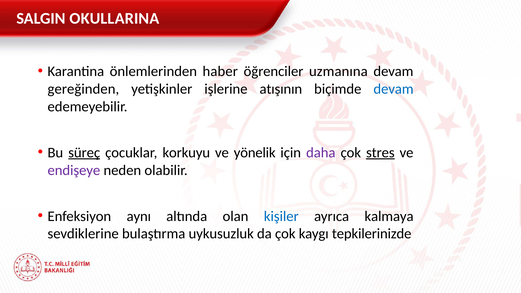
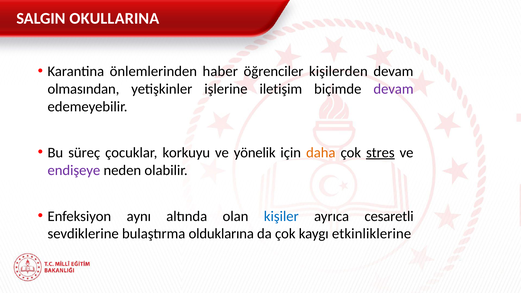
uzmanına: uzmanına -> kişilerden (338, 71)
gereğinden: gereğinden -> olmasından (83, 89)
atışının: atışının -> iletişim (281, 89)
devam colour: blue -> purple (394, 89)
süreç underline: present -> none (84, 153)
daha colour: purple -> orange (321, 153)
kalmaya: kalmaya -> cesaretli (389, 216)
uykusuzluk: uykusuzluk -> olduklarına (221, 234)
tepkilerinizde: tepkilerinizde -> etkinliklerine (372, 234)
